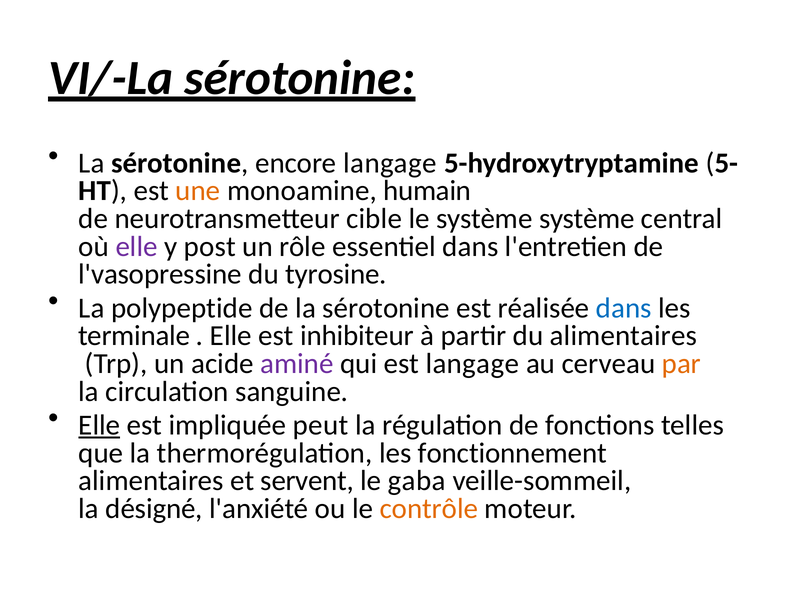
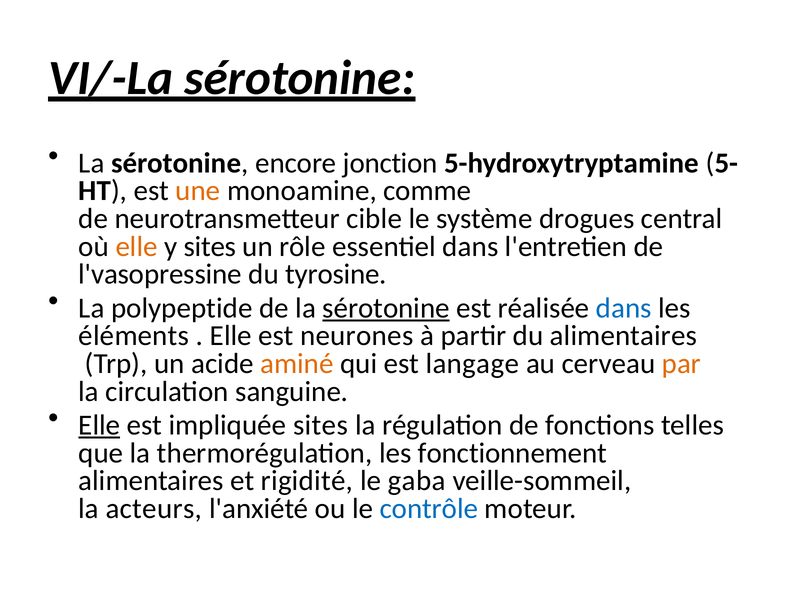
encore langage: langage -> jonction (390, 163)
humain: humain -> comme (427, 191)
système système: système -> drogues (587, 219)
elle colour: purple -> orange (137, 247)
y post: post -> sites (210, 247)
sérotonine underline: none -> present (386, 308)
terminale: terminale -> éléments (134, 336)
inhibiteur: inhibiteur -> neurones (357, 336)
aminé colour: purple -> orange (297, 364)
impliquée peut: peut -> sites (321, 425)
servent: servent -> rigidité (307, 481)
désigné: désigné -> acteurs (154, 509)
contrôle colour: orange -> blue (429, 509)
